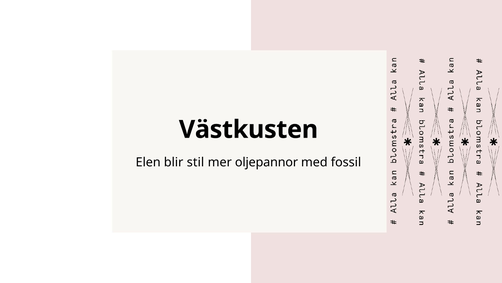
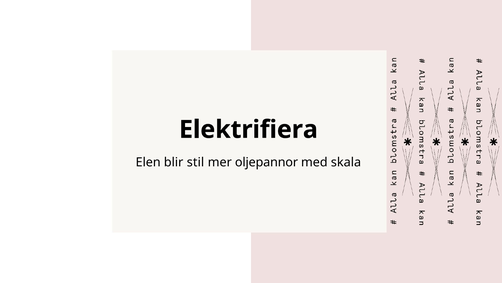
Västkusten: Västkusten -> Elektrifiera (248, 129)
fossil: fossil -> skala (346, 162)
